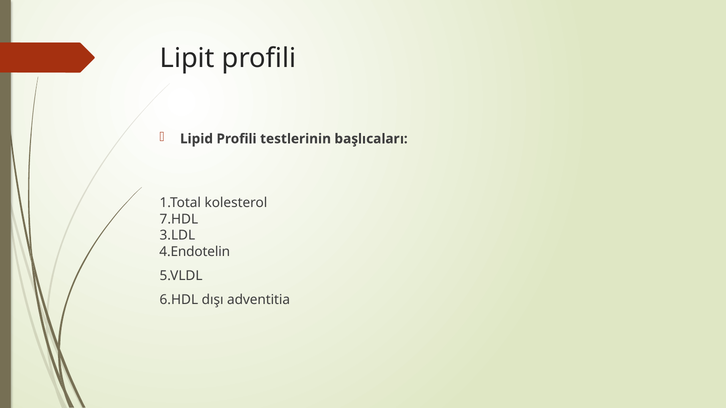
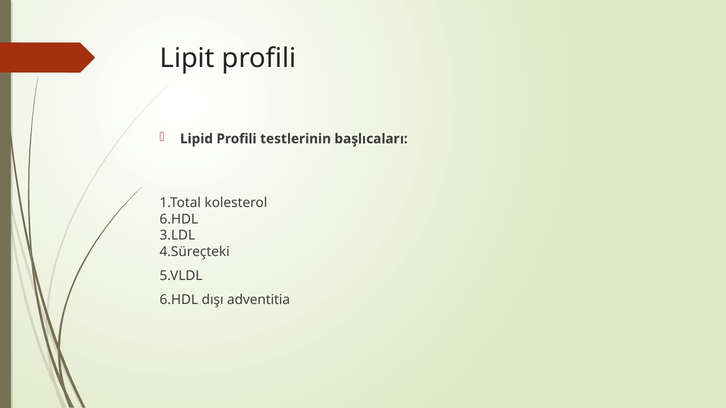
7.HDL: 7.HDL -> 6.HDL (179, 219)
4.Endotelin: 4.Endotelin -> 4.Süreçteki (195, 252)
